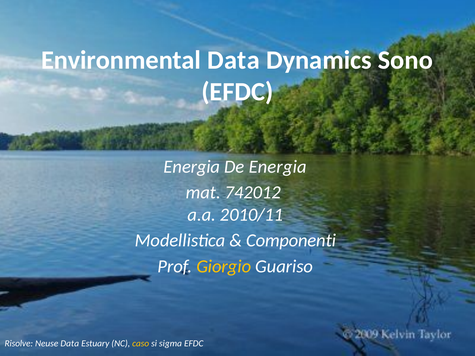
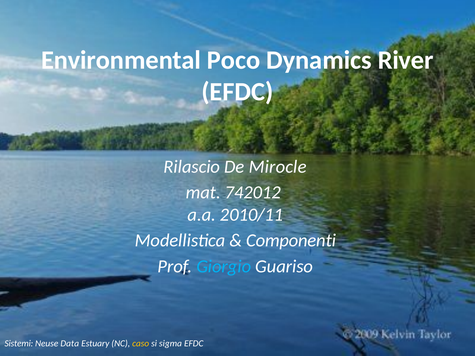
Environmental Data: Data -> Poco (234, 60)
Sono: Sono -> River (406, 60)
Energia: Energia -> Rilascio (192, 167)
De Energia: Energia -> Mirocle (278, 167)
Giorgio colour: yellow -> light blue (224, 267)
Risolve: Risolve -> Sistemi (19, 344)
